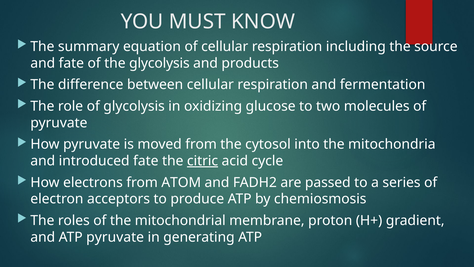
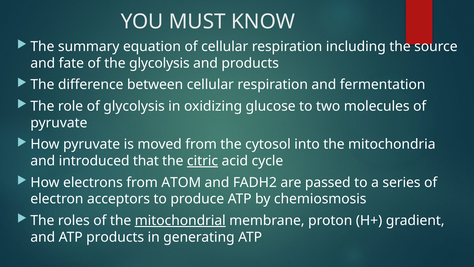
introduced fate: fate -> that (146, 161)
mitochondrial underline: none -> present (180, 220)
ATP pyruvate: pyruvate -> products (115, 237)
